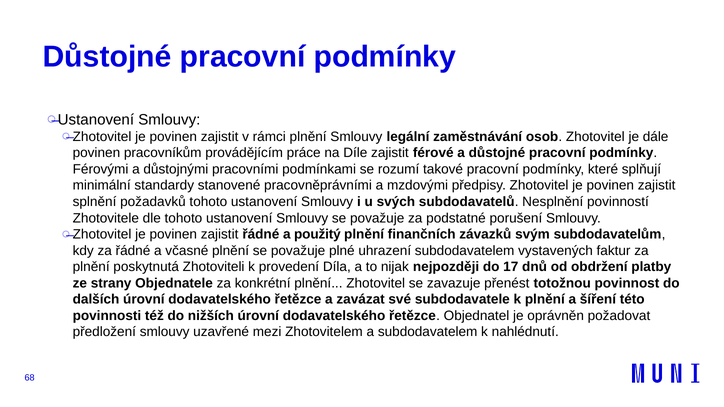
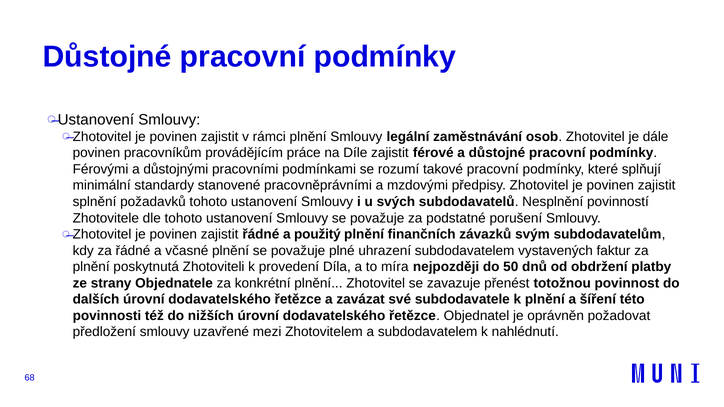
nijak: nijak -> míra (395, 267)
17: 17 -> 50 (511, 267)
